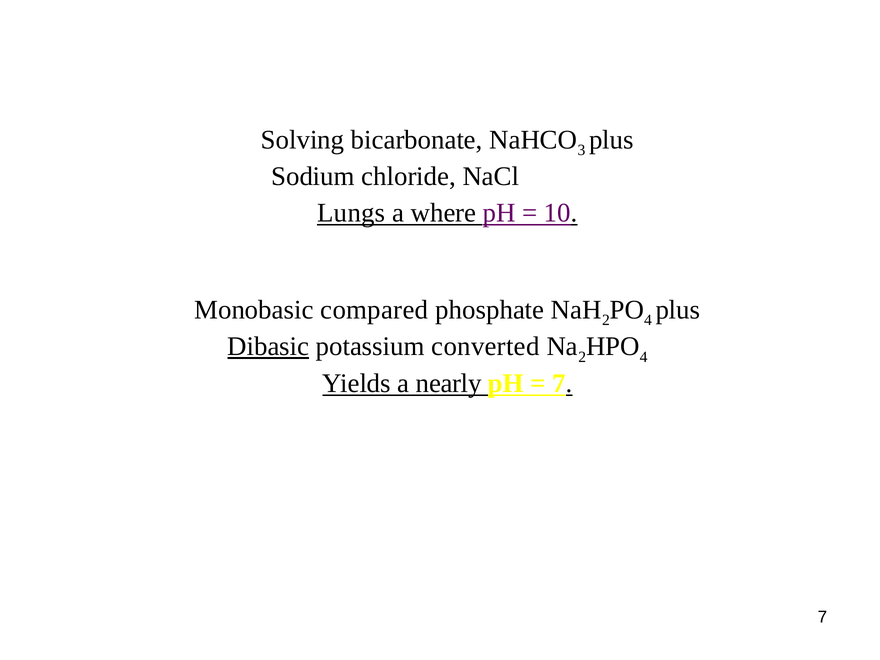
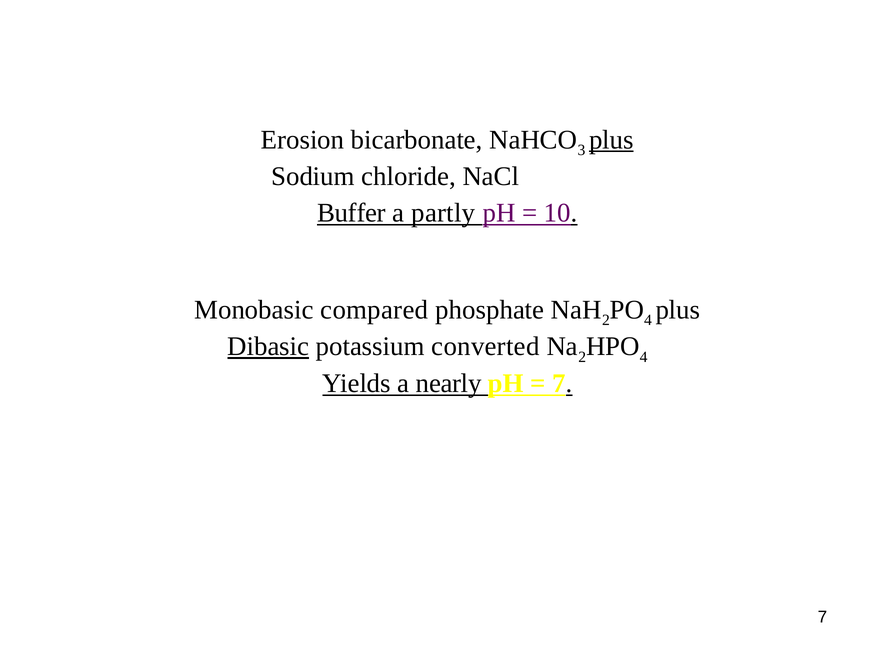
Solving: Solving -> Erosion (303, 140)
plus underline: none -> present (611, 140)
Lungs: Lungs -> Buffer (352, 213)
where: where -> partly (443, 213)
